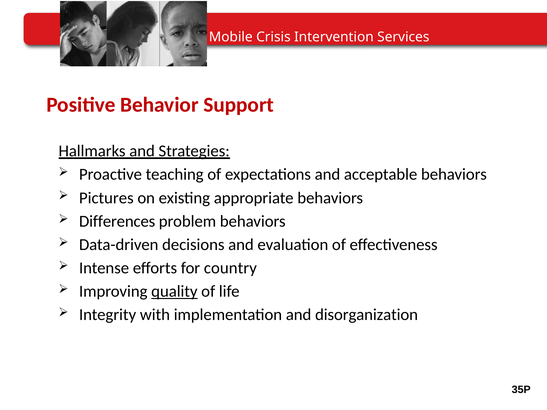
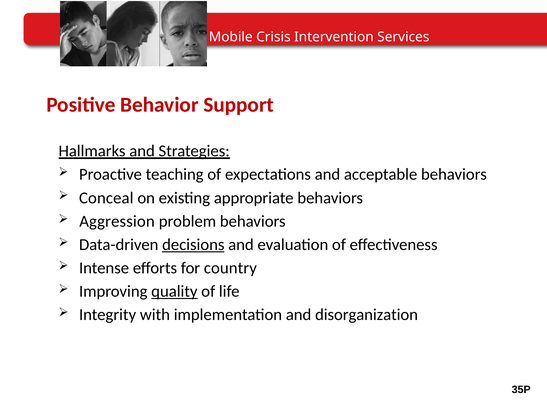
Pictures: Pictures -> Conceal (106, 198)
Differences: Differences -> Aggression (117, 221)
decisions underline: none -> present (193, 245)
